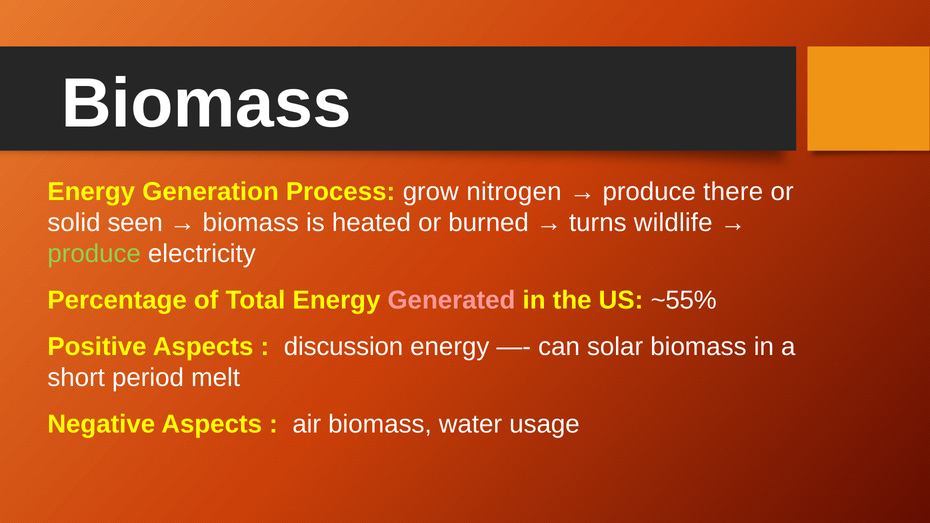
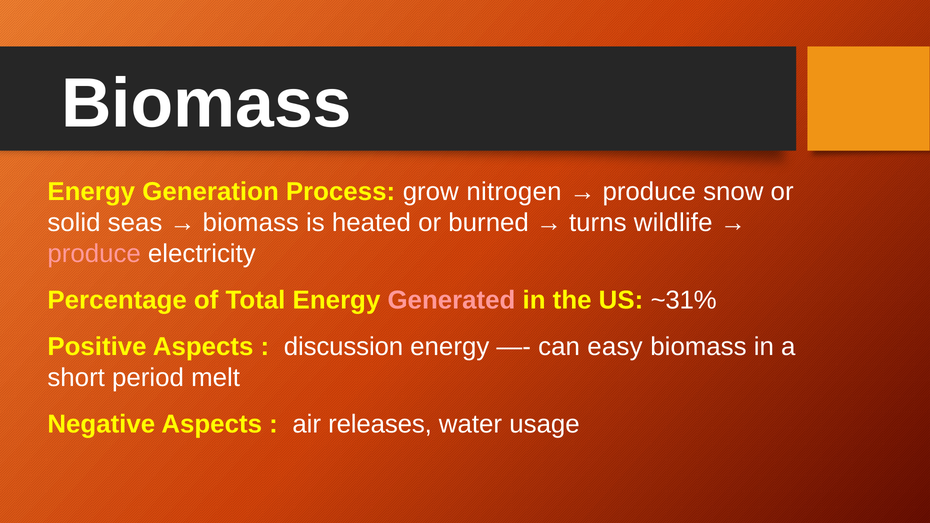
there: there -> snow (733, 192)
seen: seen -> seas (135, 223)
produce colour: light green -> pink (94, 254)
~55%: ~55% -> ~31% (684, 300)
solar: solar -> easy (615, 347)
air biomass: biomass -> releases (380, 424)
